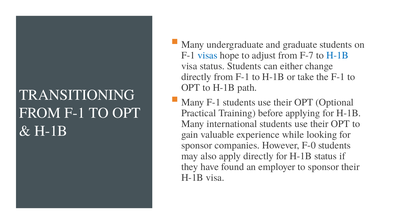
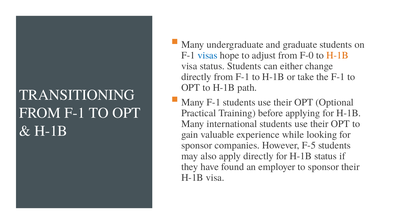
F-7: F-7 -> F-0 (307, 55)
H-1B colour: blue -> orange (337, 55)
F-0: F-0 -> F-5 (309, 145)
